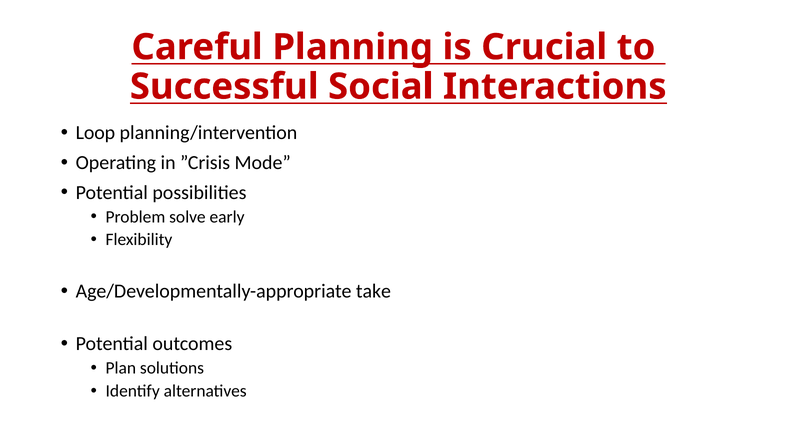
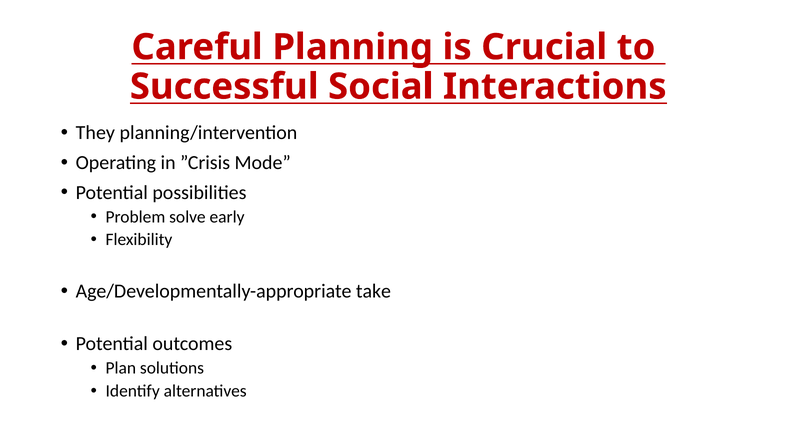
Loop: Loop -> They (95, 133)
